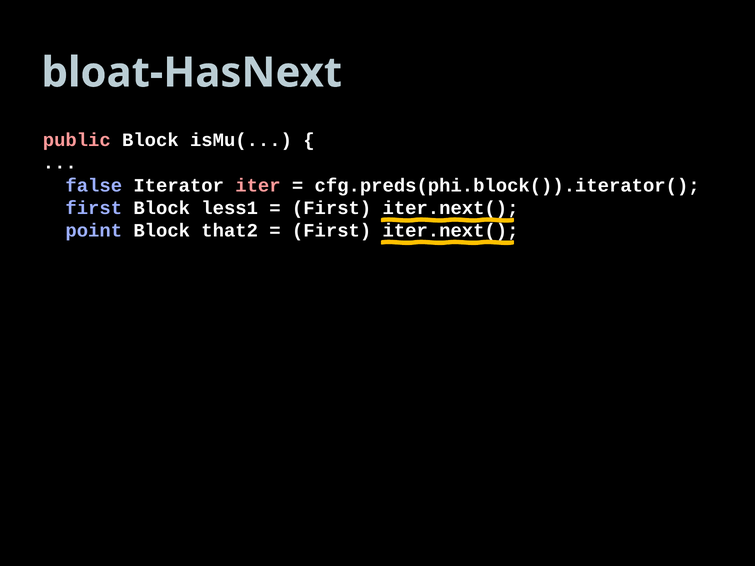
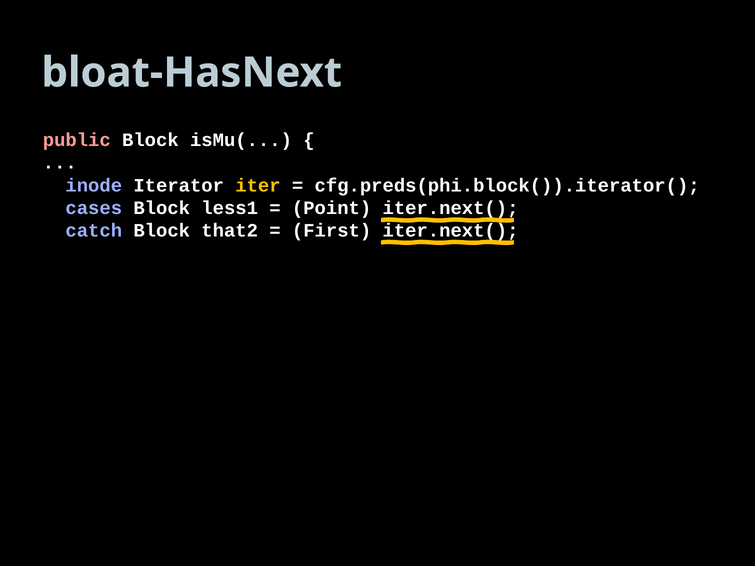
false: false -> inode (94, 185)
iter colour: pink -> yellow (258, 185)
first: first -> cases (94, 208)
First: First -> Point (332, 208)
point: point -> catch (94, 231)
